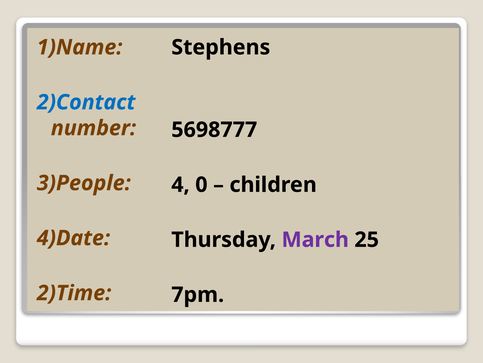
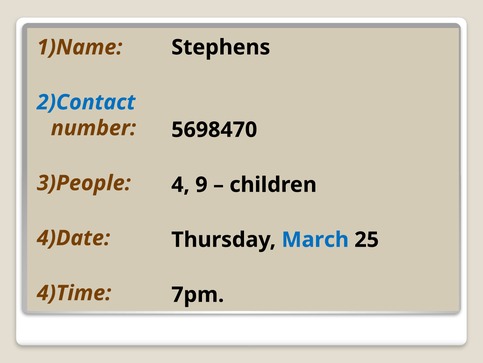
5698777: 5698777 -> 5698470 (214, 130)
0: 0 -> 9 (201, 184)
March colour: purple -> blue (315, 239)
2)Time: 2)Time -> 4)Time (74, 293)
